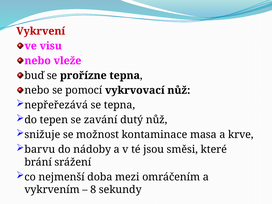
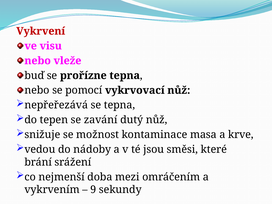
barvu: barvu -> vedou (40, 149)
8: 8 -> 9 (93, 190)
